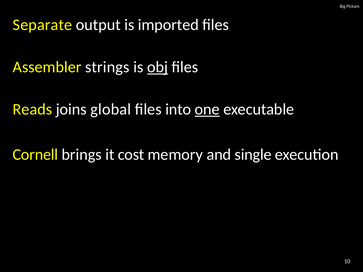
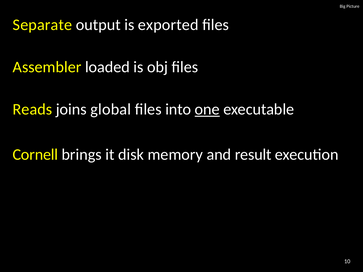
imported: imported -> exported (168, 25)
strings: strings -> loaded (107, 67)
obj underline: present -> none (158, 67)
cost: cost -> disk (131, 155)
single: single -> result (253, 155)
